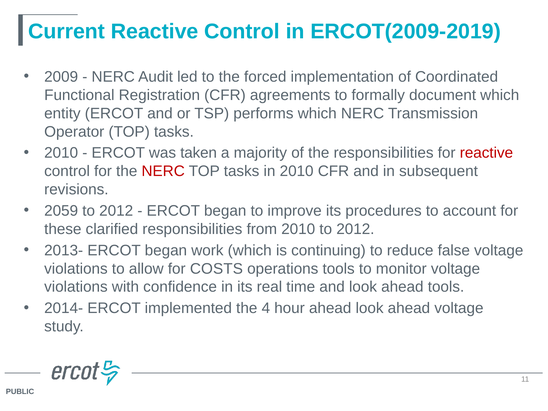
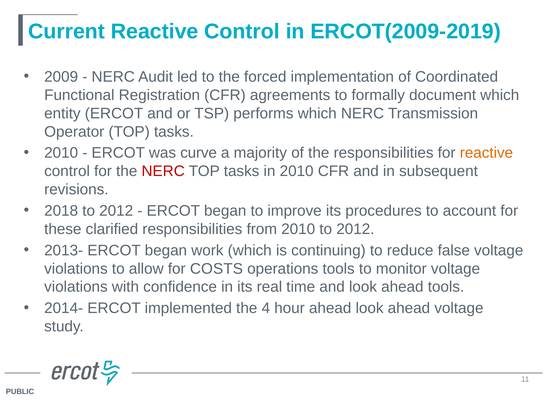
taken: taken -> curve (199, 153)
reactive colour: red -> orange (486, 153)
2059: 2059 -> 2018 (61, 211)
